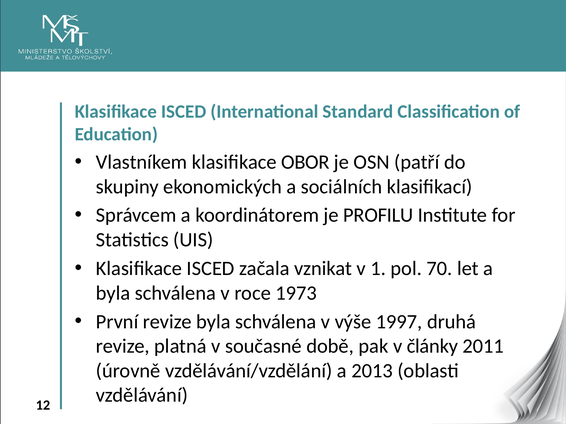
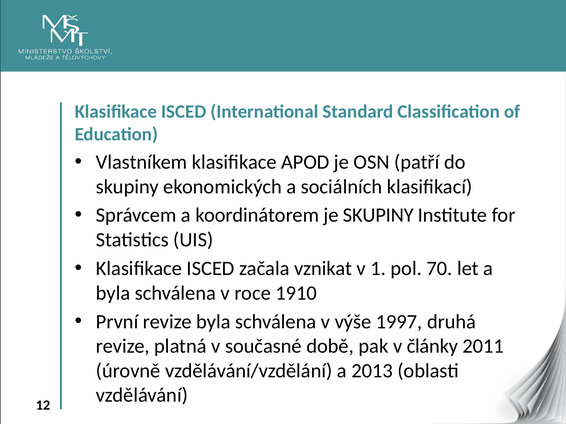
OBOR: OBOR -> APOD (305, 162)
je PROFILU: PROFILU -> SKUPINY (378, 216)
1973: 1973 -> 1910 (296, 293)
